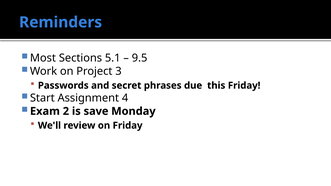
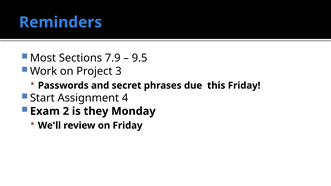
5.1: 5.1 -> 7.9 (113, 58)
save: save -> they (96, 111)
